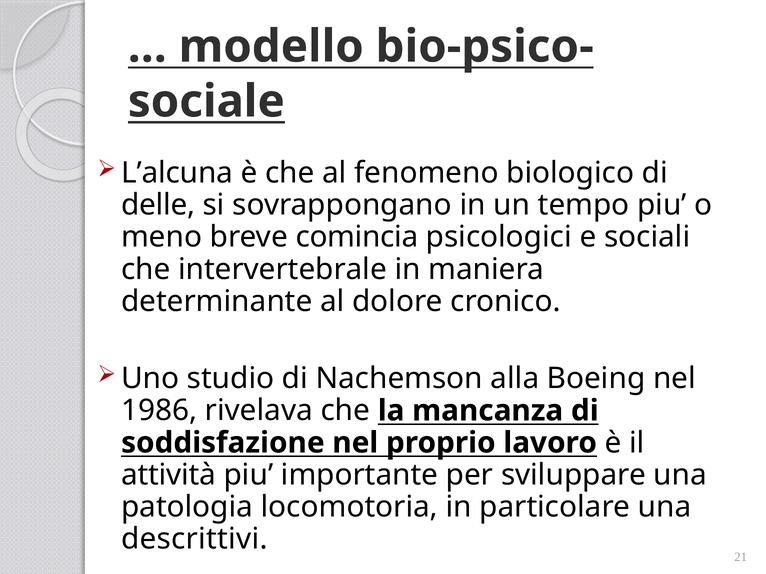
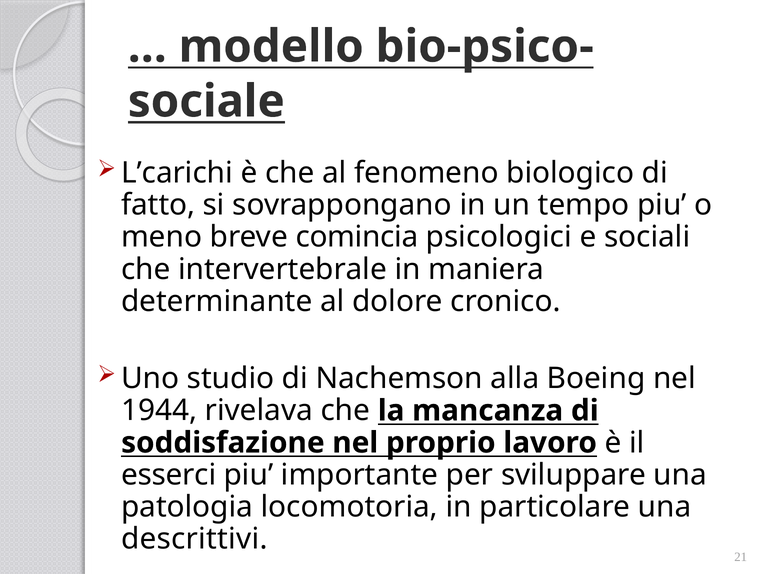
L’alcuna: L’alcuna -> L’carichi (177, 173)
delle: delle -> fatto (158, 205)
1986: 1986 -> 1944 (159, 411)
attività: attività -> esserci (169, 475)
